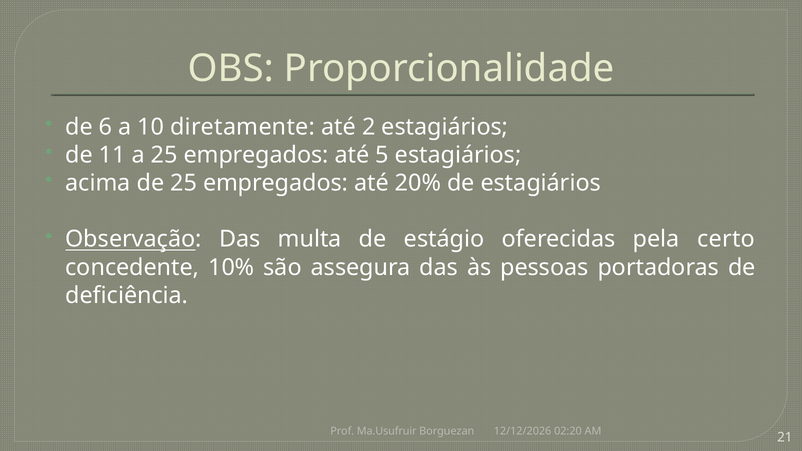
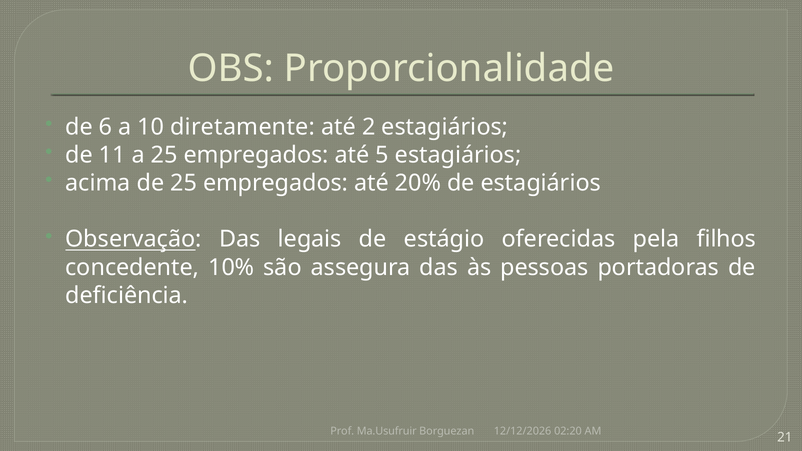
multa: multa -> legais (310, 239)
certo: certo -> filhos (726, 239)
